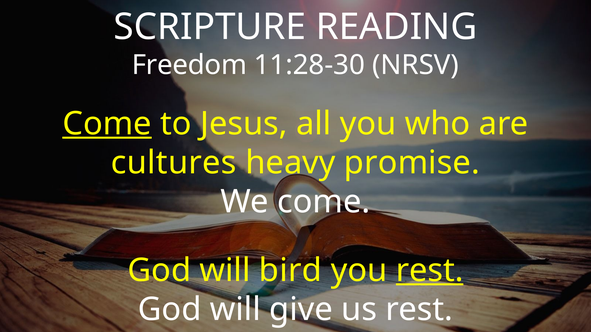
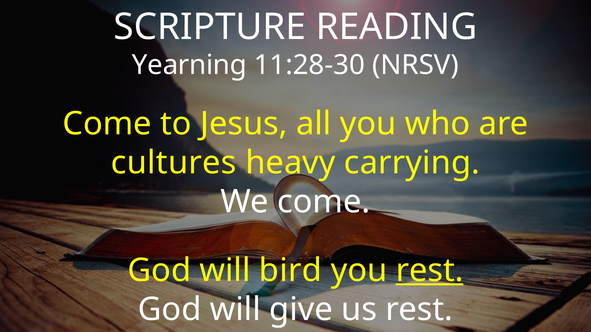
Freedom: Freedom -> Yearning (189, 65)
Come underline: present -> none (107, 124)
promise: promise -> carrying (412, 163)
